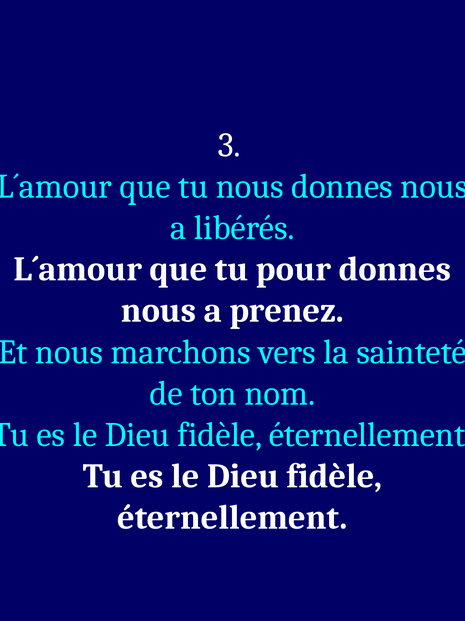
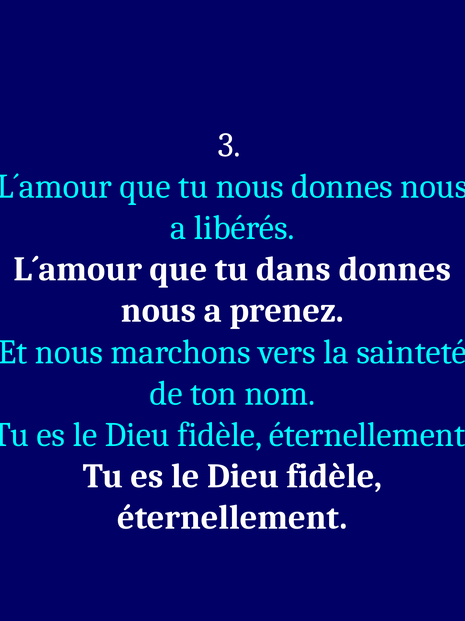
pour: pour -> dans (293, 269)
